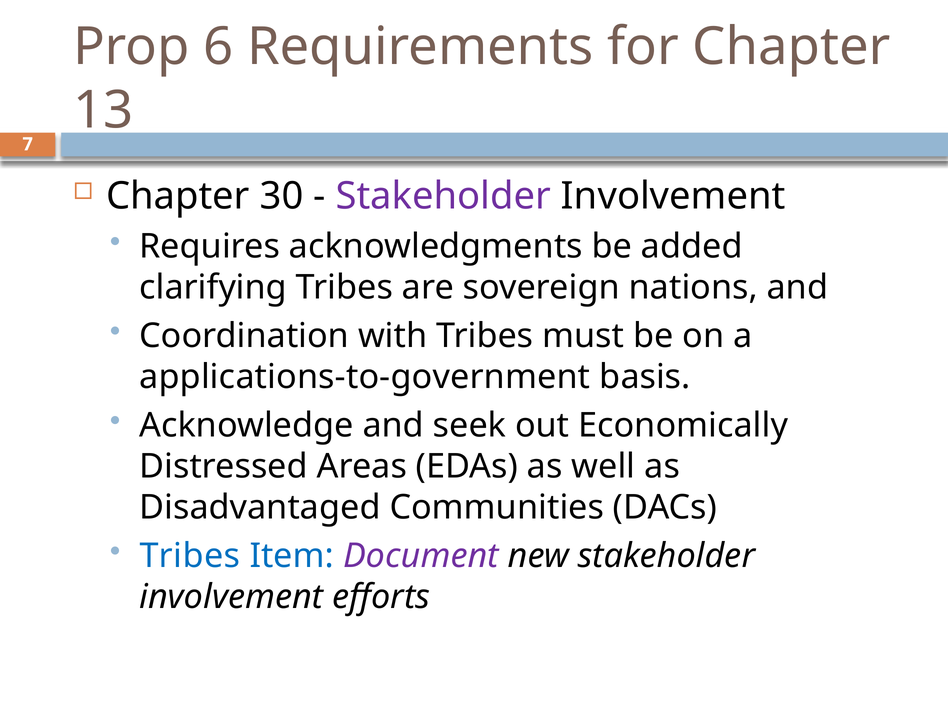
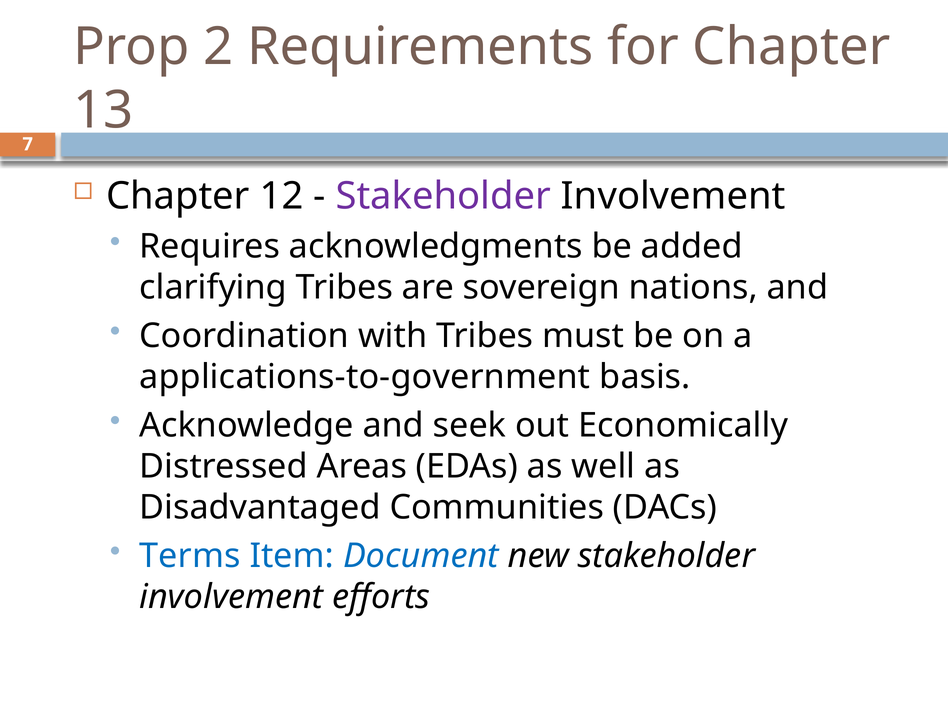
6: 6 -> 2 (218, 47)
30: 30 -> 12 (282, 196)
Tribes: Tribes -> Terms (190, 556)
Document colour: purple -> blue (421, 556)
